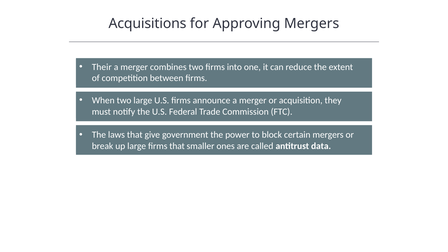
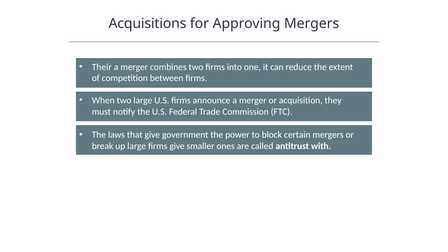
firms that: that -> give (177, 146)
data: data -> with (321, 146)
